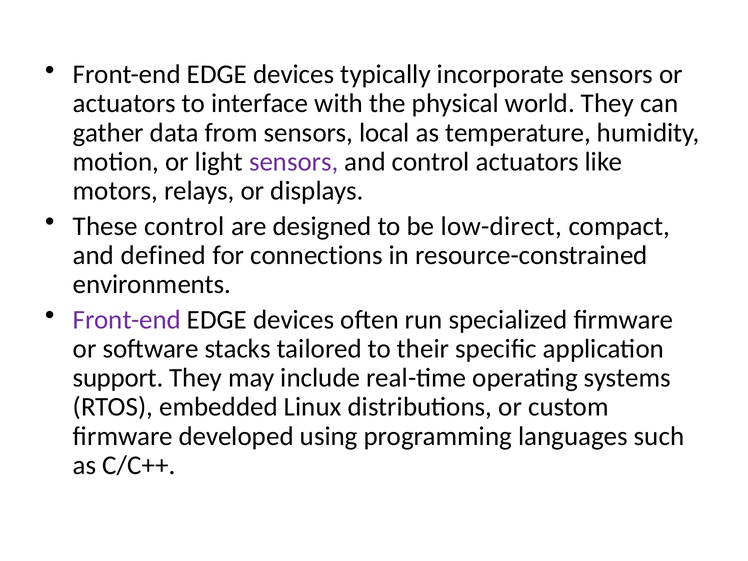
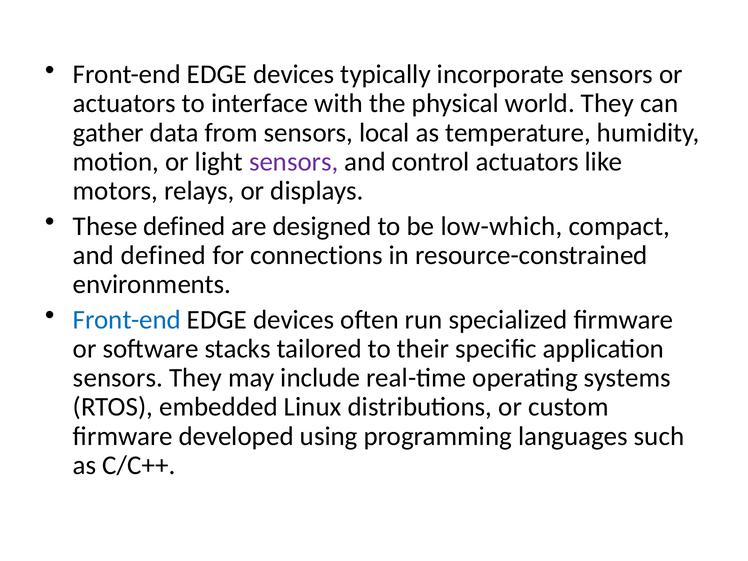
These control: control -> defined (185, 226)
low-direct: low-direct -> low-which (501, 226)
Front-end colour: purple -> blue (127, 320)
support: support -> sensors (118, 378)
